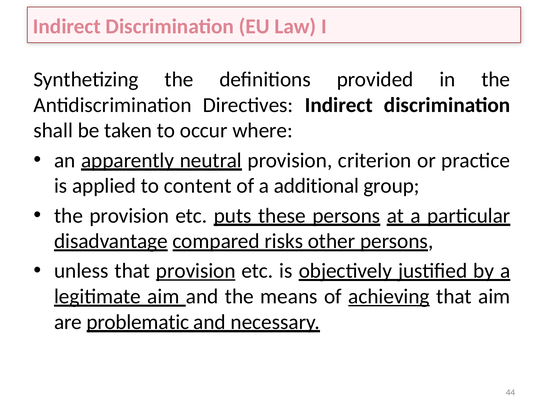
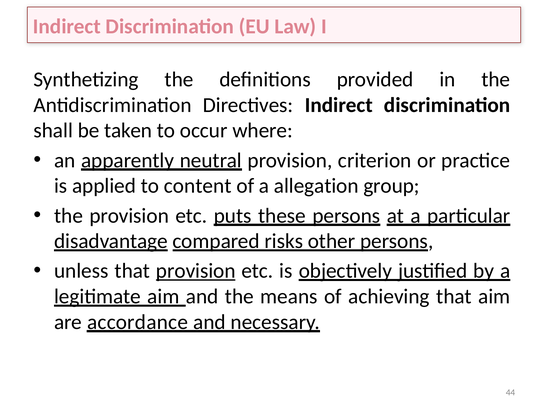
additional: additional -> allegation (316, 186)
achieving underline: present -> none (389, 296)
problematic: problematic -> accordance (138, 322)
